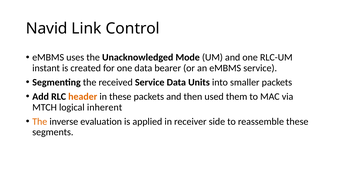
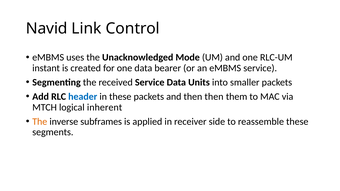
header colour: orange -> blue (83, 97)
then used: used -> then (214, 97)
evaluation: evaluation -> subframes (101, 122)
